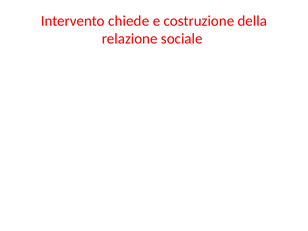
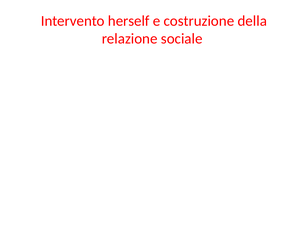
chiede: chiede -> herself (129, 21)
